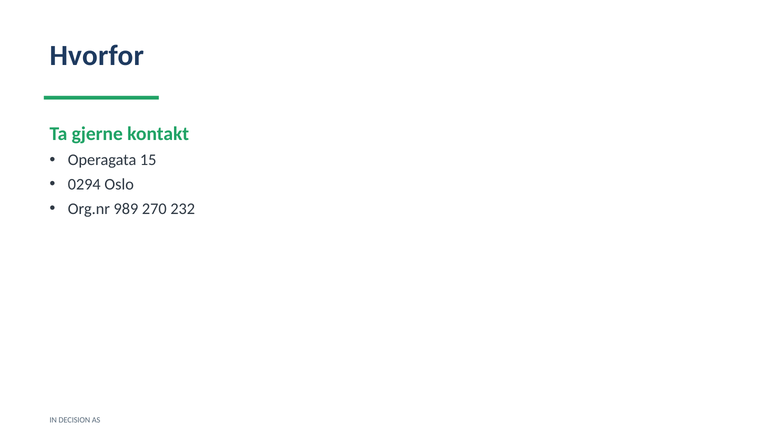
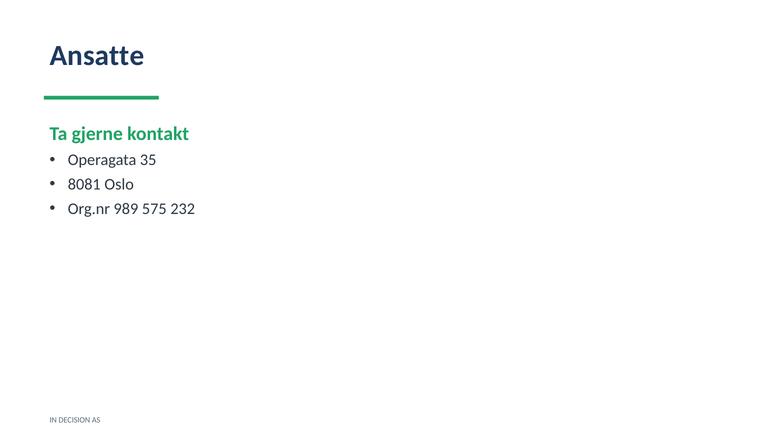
Hvorfor: Hvorfor -> Ansatte (97, 56)
15: 15 -> 35 (148, 160)
0294: 0294 -> 8081 (84, 185)
270: 270 -> 575 (154, 209)
